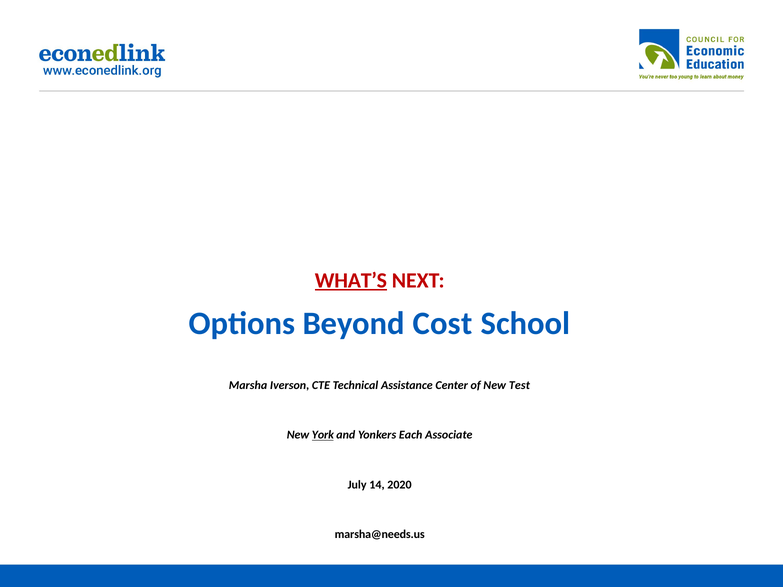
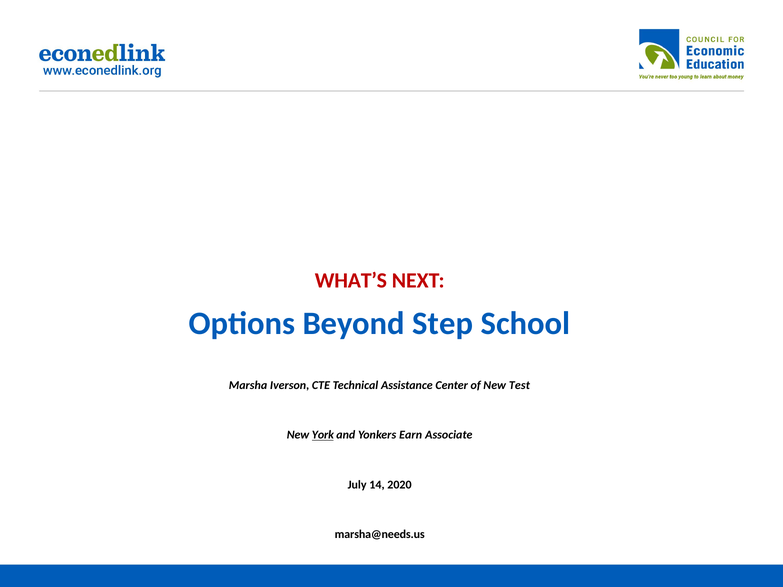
WHAT’S underline: present -> none (351, 281)
Cost: Cost -> Step (443, 324)
Each: Each -> Earn (411, 435)
